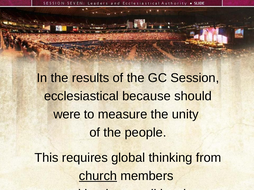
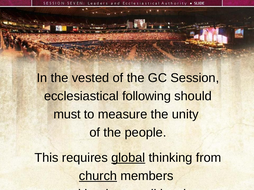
results: results -> vested (91, 78)
because: because -> following (147, 96)
were: were -> must (67, 115)
global underline: none -> present (128, 158)
